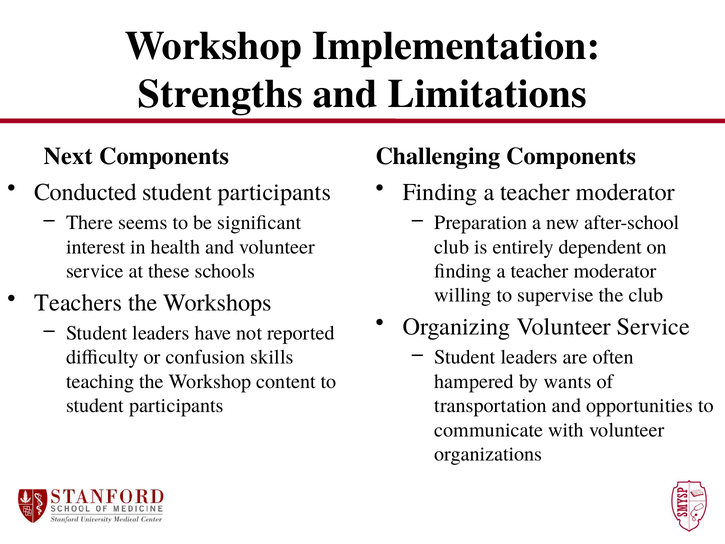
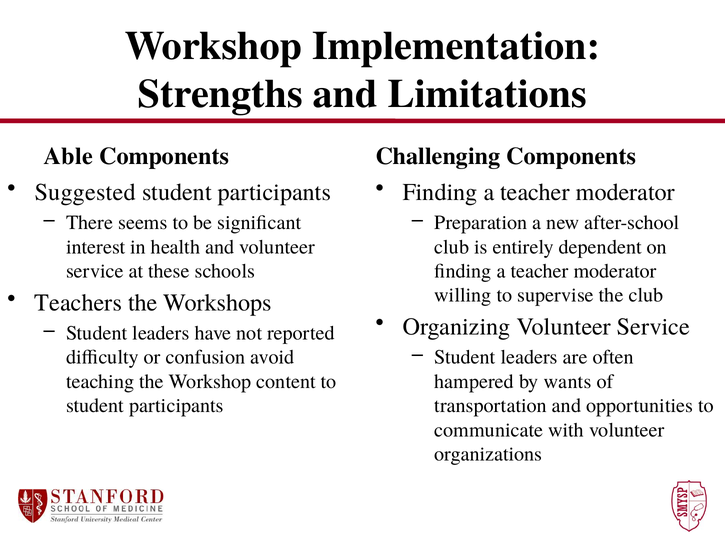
Next: Next -> Able (68, 156)
Conducted: Conducted -> Suggested (85, 192)
skills: skills -> avoid (272, 357)
